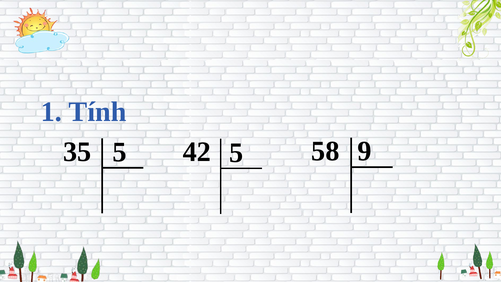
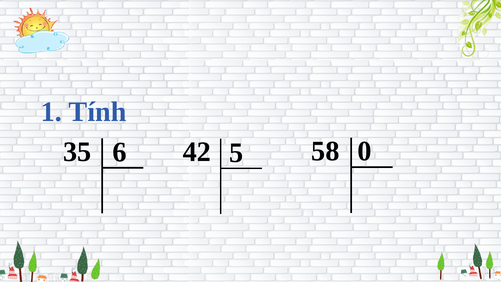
35 5: 5 -> 6 (119, 152)
9: 9 -> 0 (365, 151)
